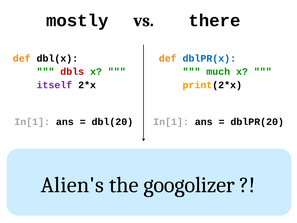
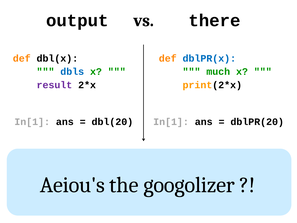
mostly: mostly -> output (77, 20)
dbls colour: red -> blue (72, 72)
itself: itself -> result (54, 85)
Alien's: Alien's -> Aeiou's (72, 185)
